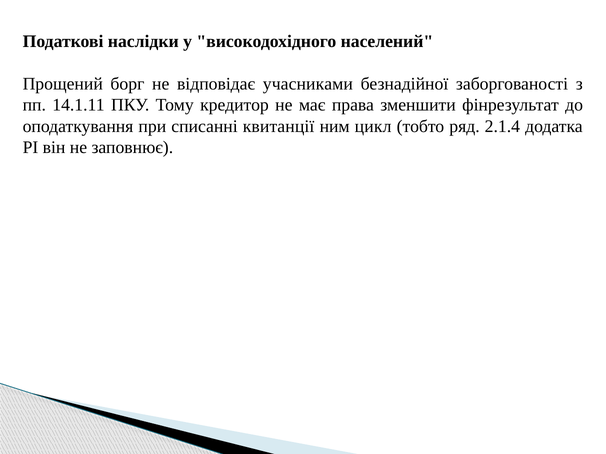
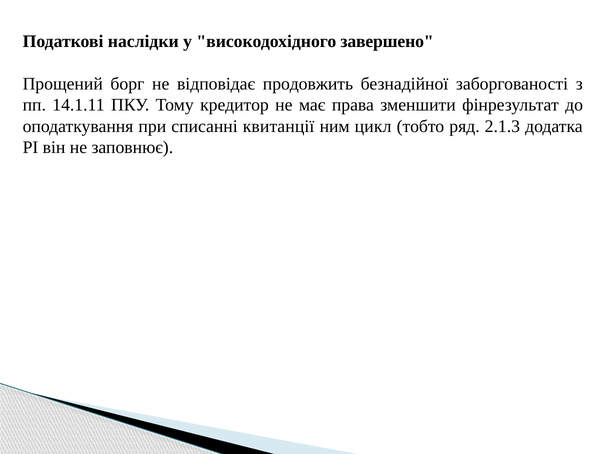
населений: населений -> завершено (387, 42)
учасниками: учасниками -> продовжить (308, 84)
2.1.4: 2.1.4 -> 2.1.3 (502, 126)
